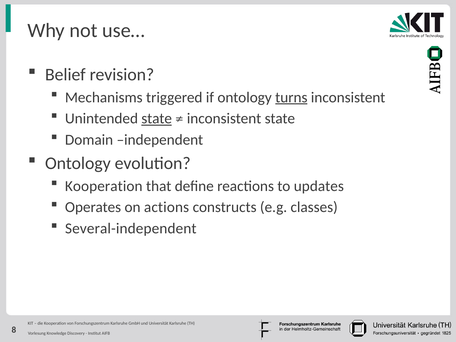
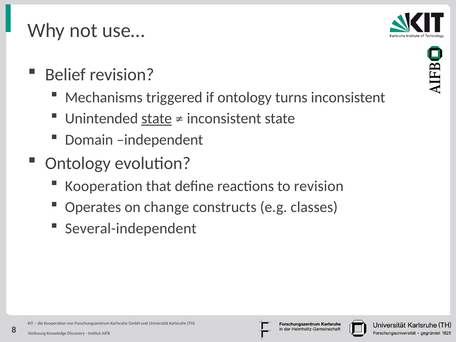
turns underline: present -> none (291, 97)
to updates: updates -> revision (319, 186)
actions: actions -> change (167, 207)
